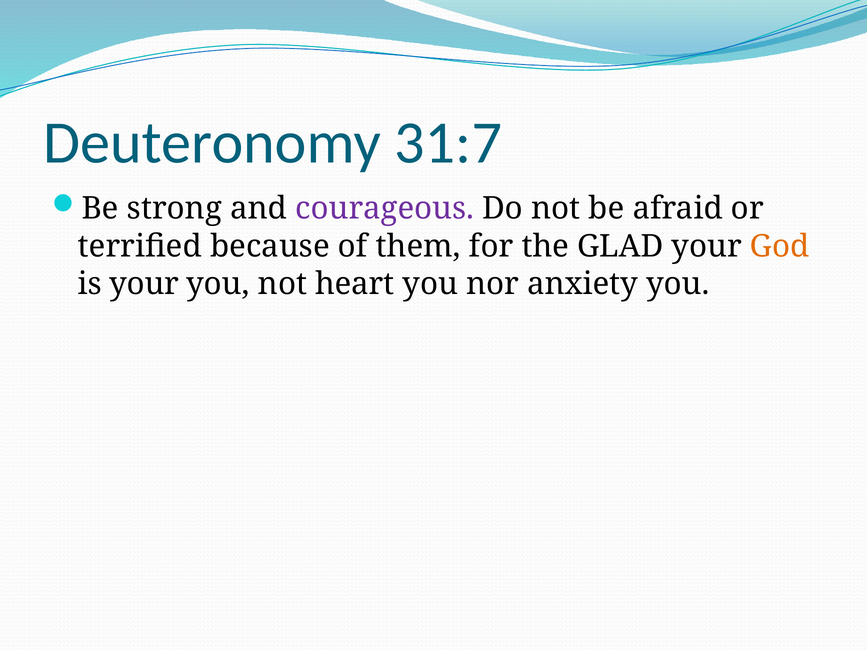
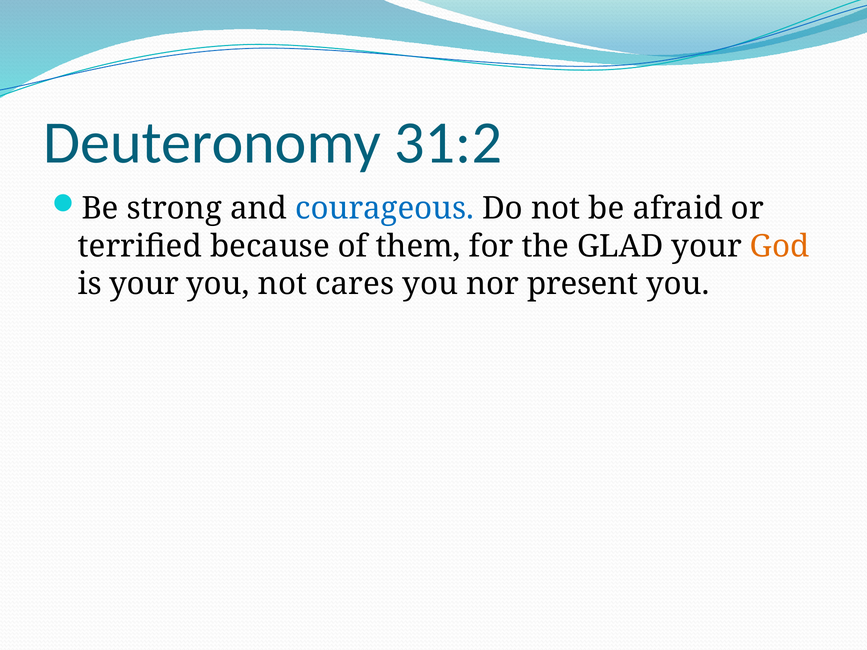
31:7: 31:7 -> 31:2 (448, 143)
courageous colour: purple -> blue (385, 209)
heart: heart -> cares (355, 284)
anxiety: anxiety -> present (583, 284)
